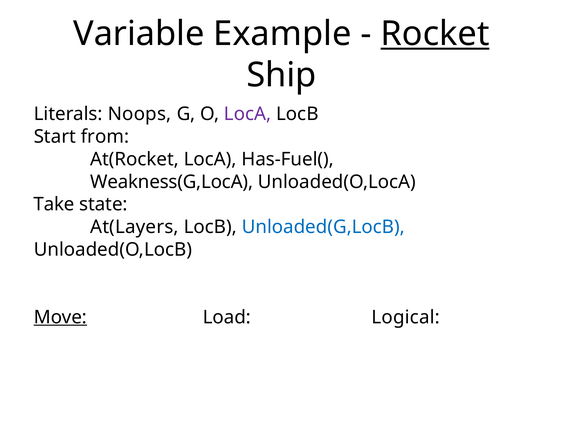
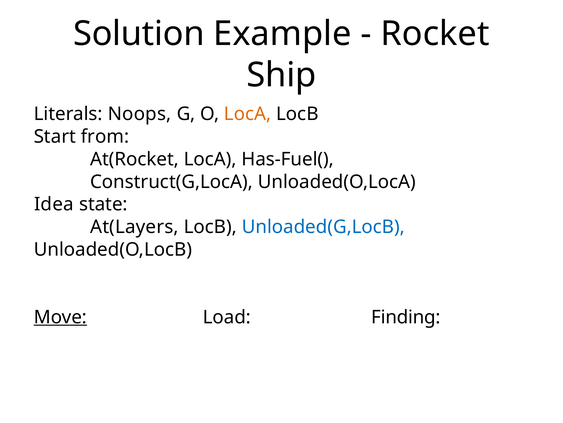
Variable: Variable -> Solution (139, 34)
Rocket underline: present -> none (435, 34)
LocA colour: purple -> orange (248, 114)
Weakness(G,LocA: Weakness(G,LocA -> Construct(G,LocA (172, 181)
Take: Take -> Idea (54, 204)
Logical: Logical -> Finding (406, 317)
